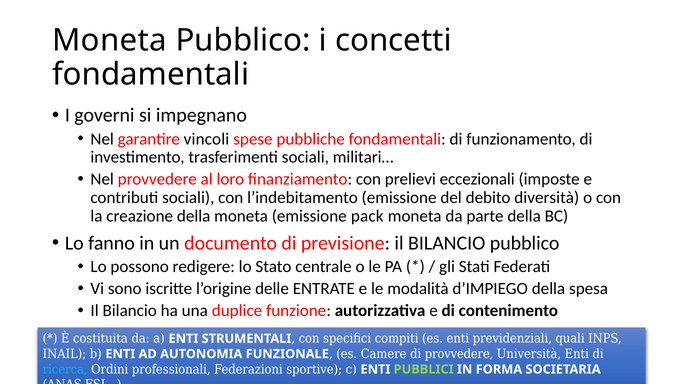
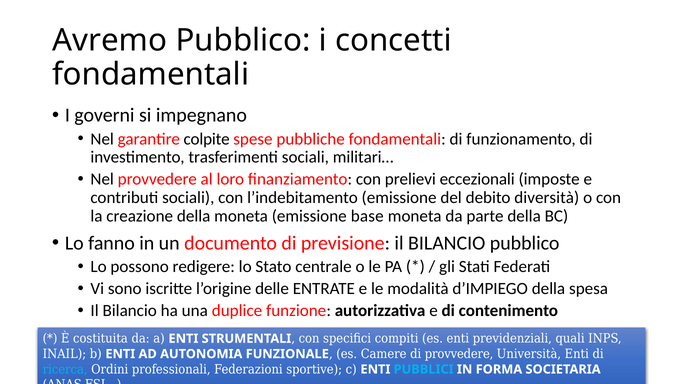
Moneta: Moneta -> Avremo (110, 40)
vincoli: vincoli -> colpite (207, 139)
pack: pack -> base (367, 216)
PUBBLICI colour: light green -> light blue (424, 370)
